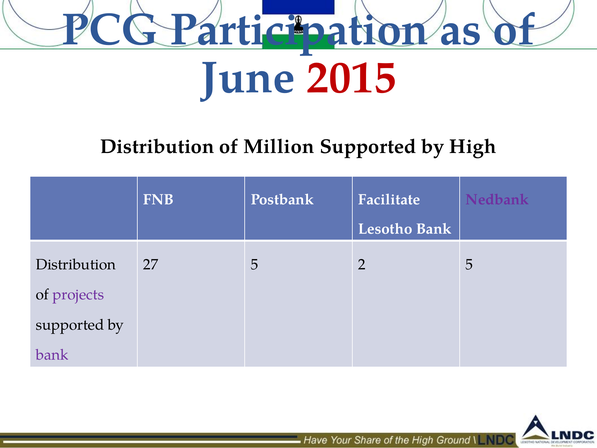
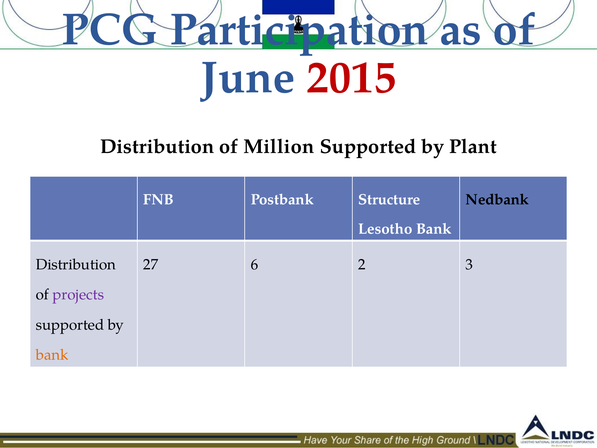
High: High -> Plant (473, 146)
Facilitate: Facilitate -> Structure (389, 200)
Nedbank colour: purple -> black (497, 200)
27 5: 5 -> 6 (254, 265)
2 5: 5 -> 3 (469, 265)
bank colour: purple -> orange (52, 355)
